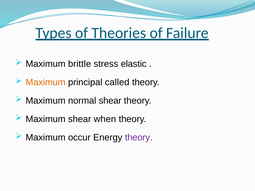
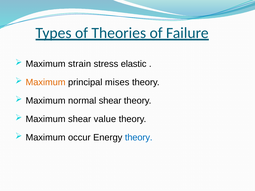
brittle: brittle -> strain (80, 64)
called: called -> mises (117, 82)
when: when -> value (105, 119)
theory colour: purple -> blue (139, 138)
